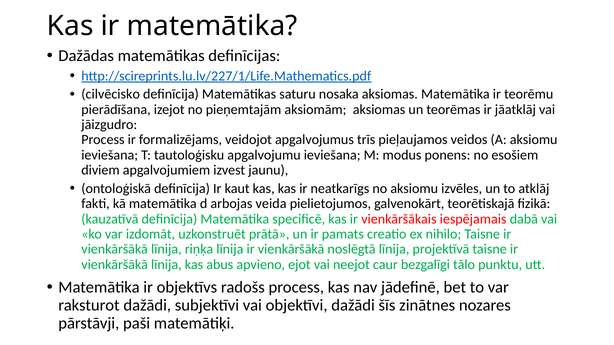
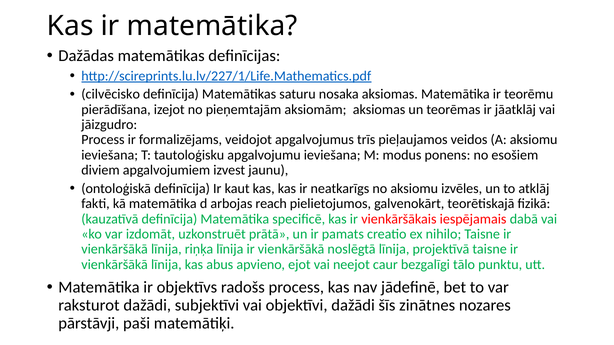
veida: veida -> reach (271, 204)
